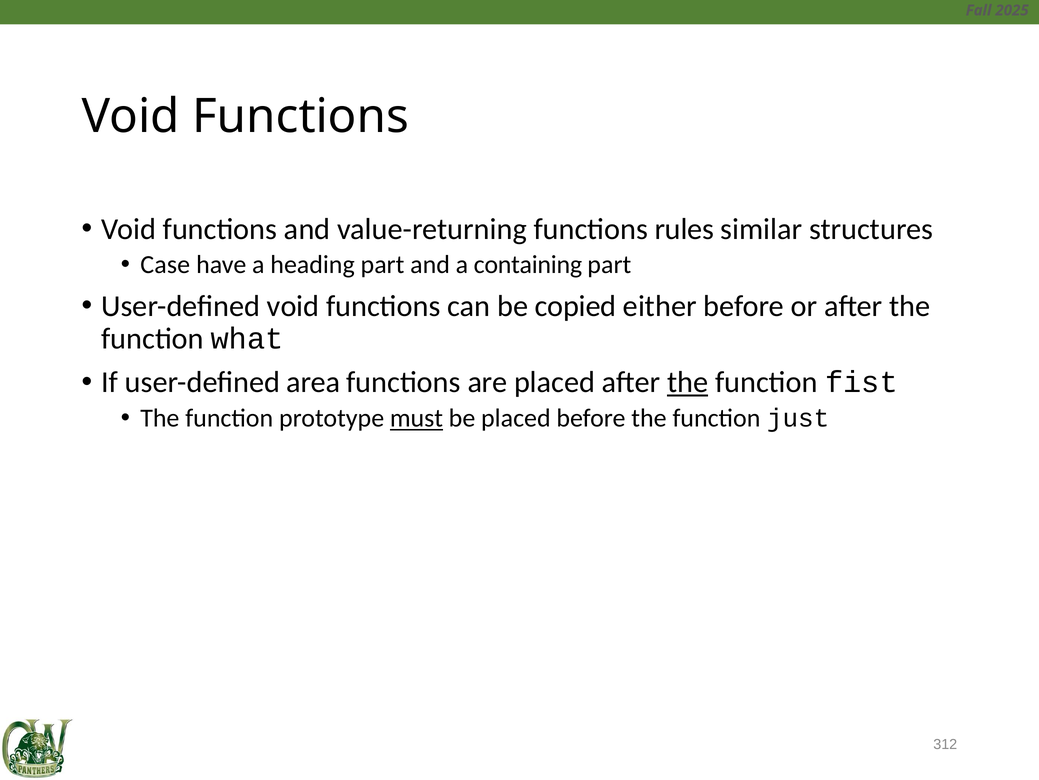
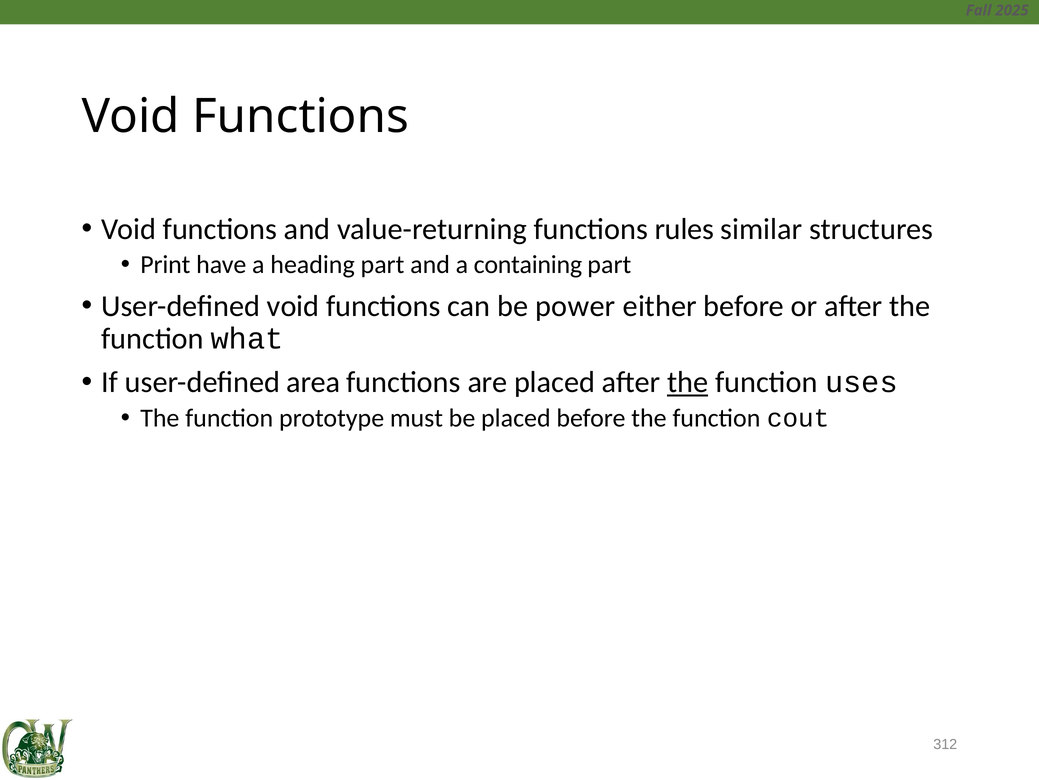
Case: Case -> Print (165, 265)
copied: copied -> power (575, 306)
fist: fist -> uses (861, 382)
must underline: present -> none (416, 418)
just: just -> cout (798, 418)
